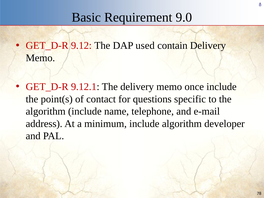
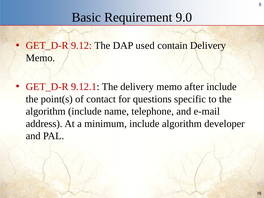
once: once -> after (194, 87)
